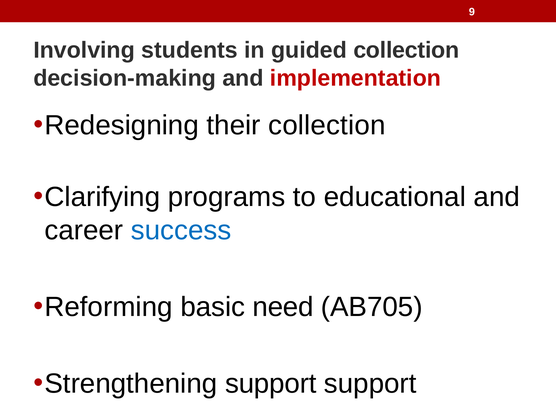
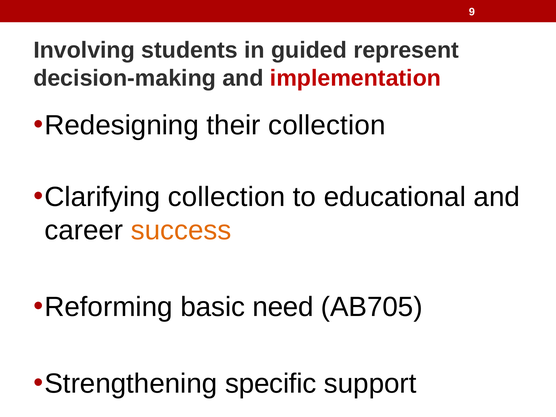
guided collection: collection -> represent (406, 50)
Clarifying programs: programs -> collection (227, 197)
success colour: blue -> orange (181, 230)
Strengthening support: support -> specific (271, 384)
